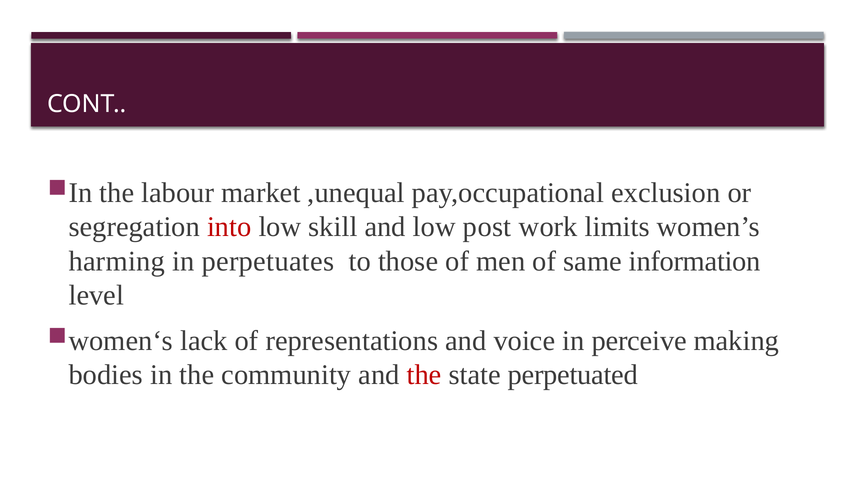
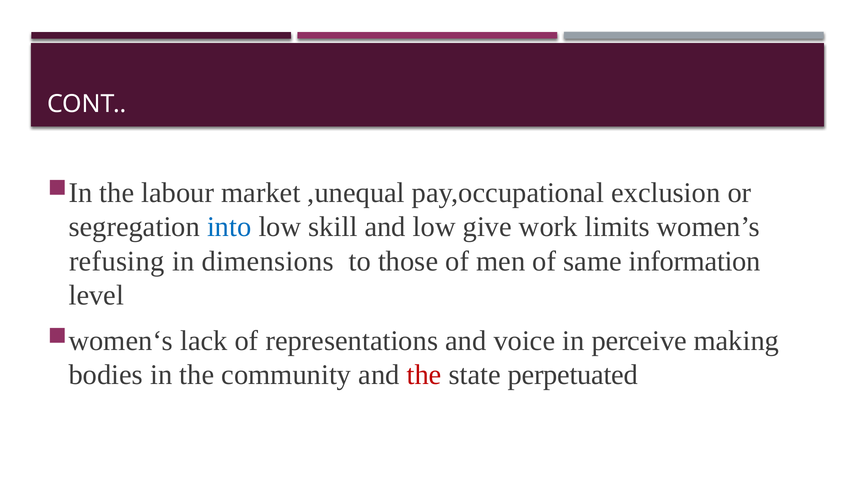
into colour: red -> blue (229, 227)
post: post -> give (487, 227)
harming: harming -> refusing (117, 261)
perpetuates: perpetuates -> dimensions (268, 261)
